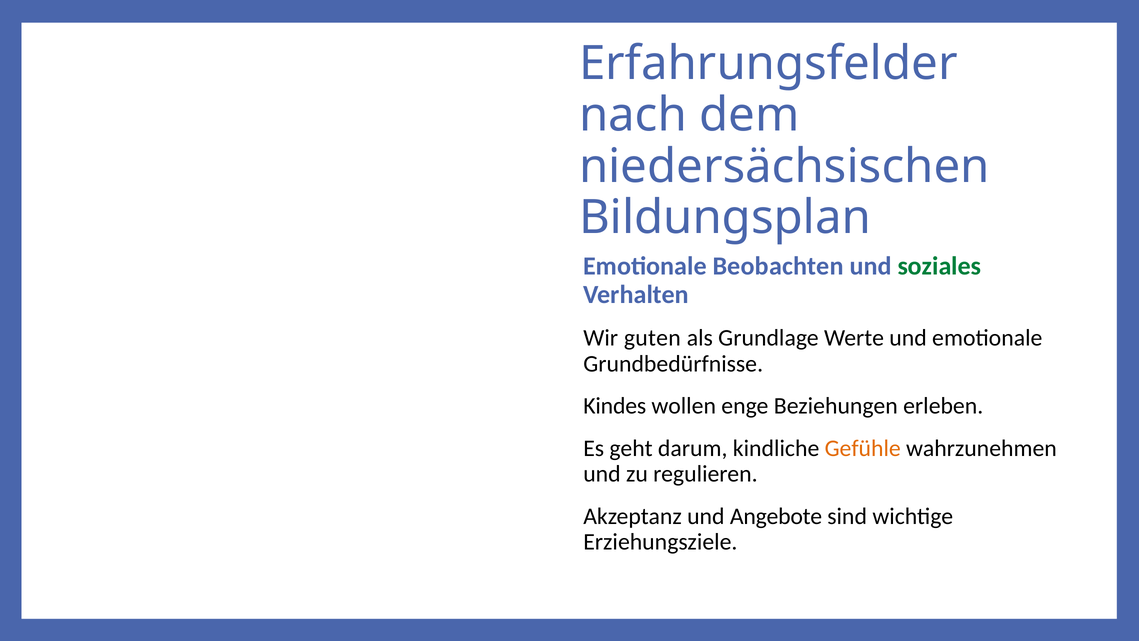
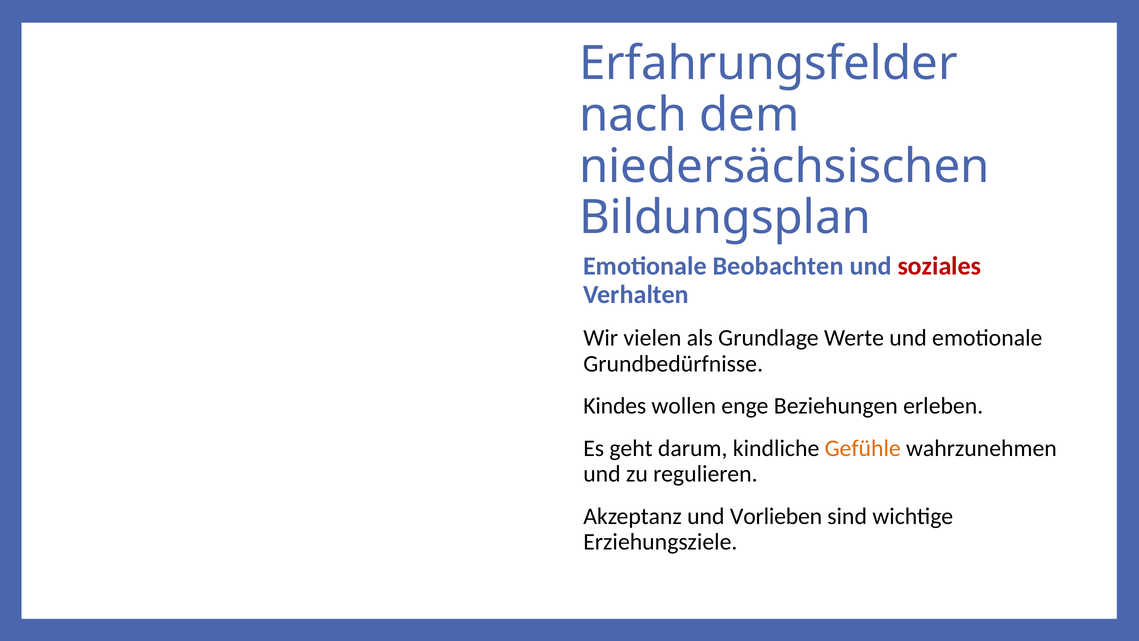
soziales colour: green -> red (939, 266)
guten: guten -> vielen (652, 338)
Angebote: Angebote -> Vorlieben (776, 516)
